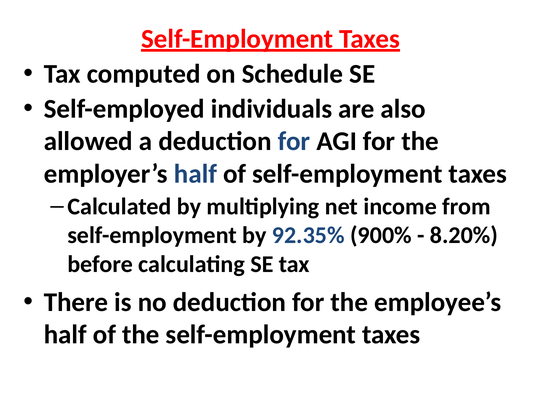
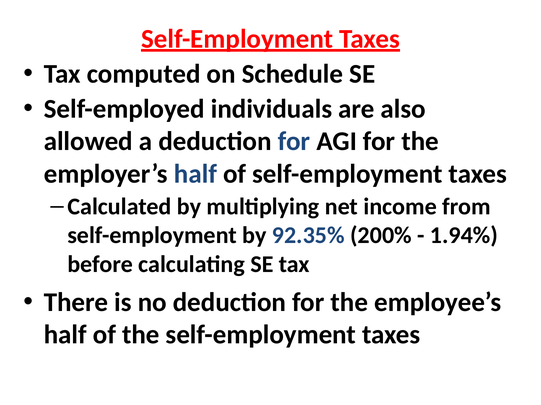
900%: 900% -> 200% (381, 236)
8.20%: 8.20% -> 1.94% (464, 236)
